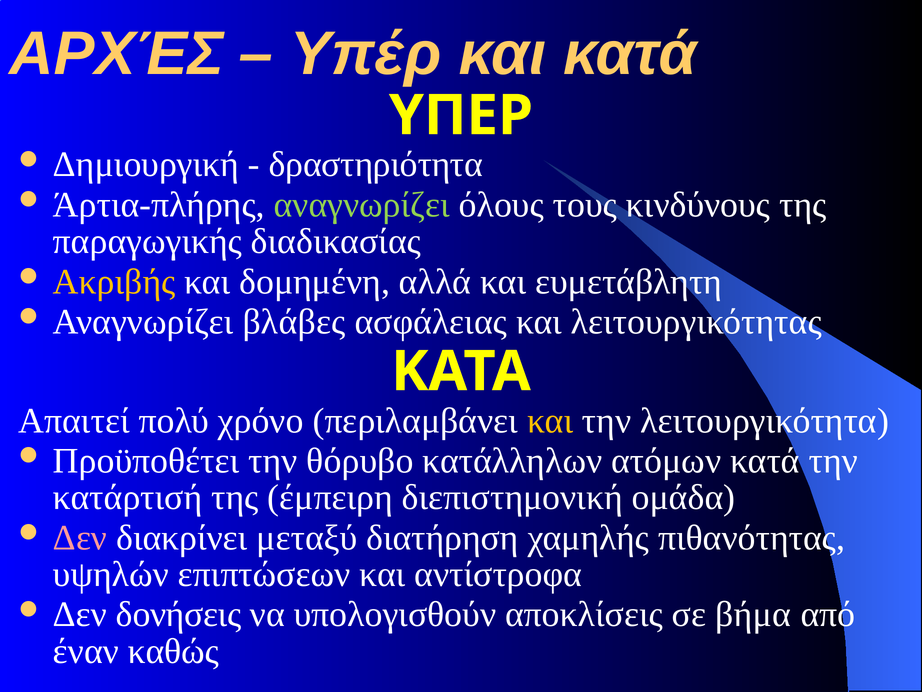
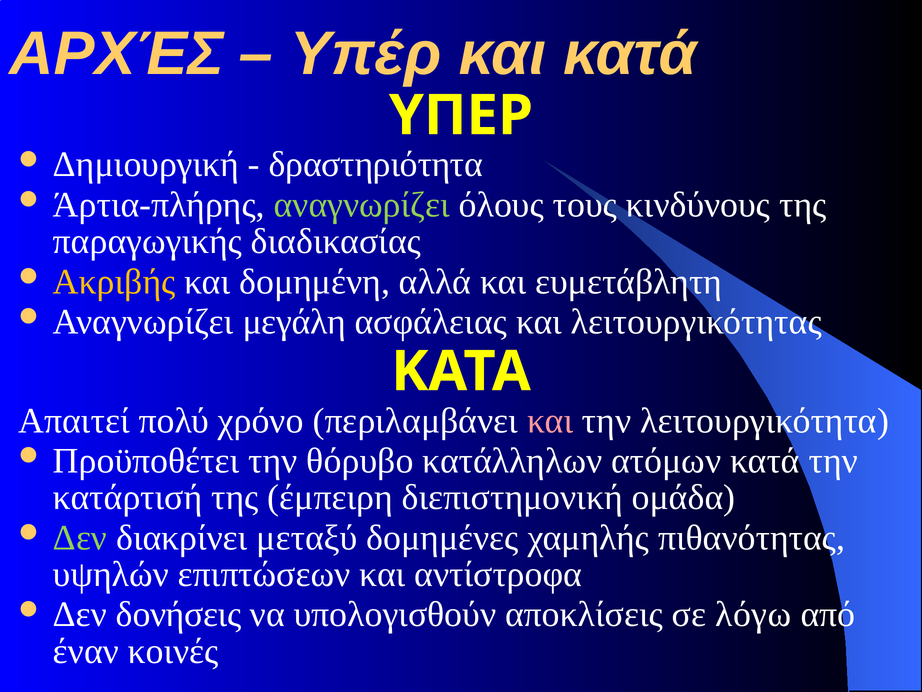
βλάβες: βλάβες -> μεγάλη (294, 322)
και colour: yellow -> pink (550, 420)
Δεν colour: pink -> light green (80, 537)
διατήρηση: διατήρηση -> δομημένες (443, 537)
βήμα: βήμα -> λόγω (753, 614)
καθώς: καθώς -> κοινές (173, 651)
